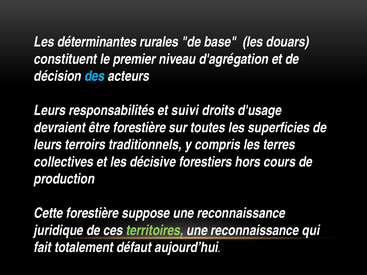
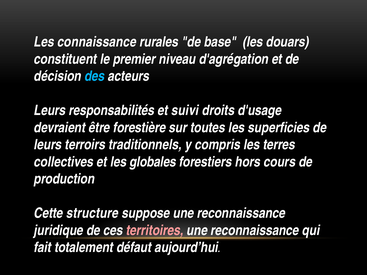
déterminantes: déterminantes -> connaissance (97, 42)
décisive: décisive -> globales (153, 162)
Cette forestière: forestière -> structure (92, 213)
territoires colour: light green -> pink (155, 231)
